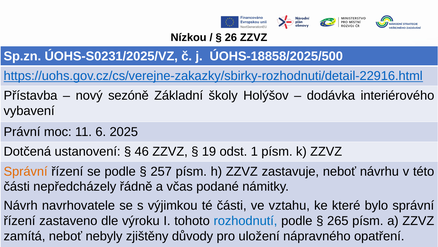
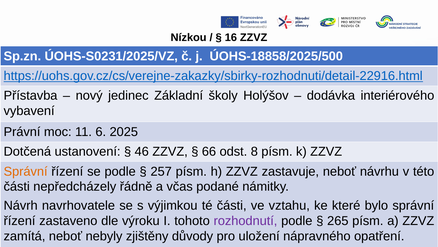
26: 26 -> 16 (231, 37)
sezóně: sezóně -> jedinec (128, 95)
19: 19 -> 66 (209, 151)
1: 1 -> 8 (254, 151)
rozhodnutí colour: blue -> purple (245, 220)
